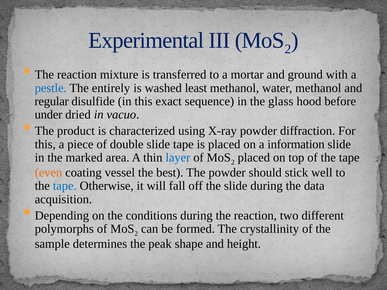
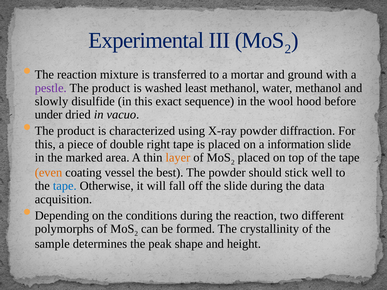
pestle colour: blue -> purple (51, 88)
entirely: entirely -> product (111, 88)
regular: regular -> slowly (52, 101)
glass: glass -> wool (281, 101)
double slide: slide -> right (158, 144)
layer colour: blue -> orange (178, 158)
